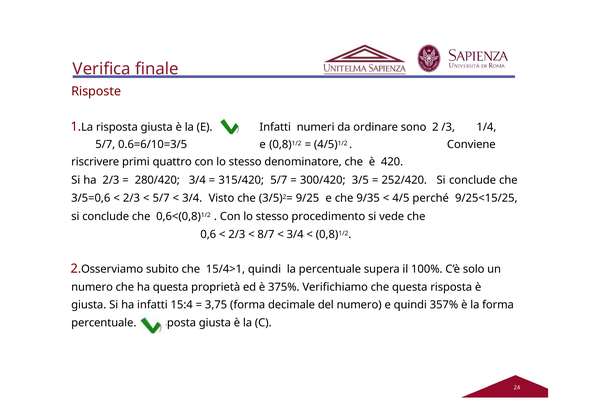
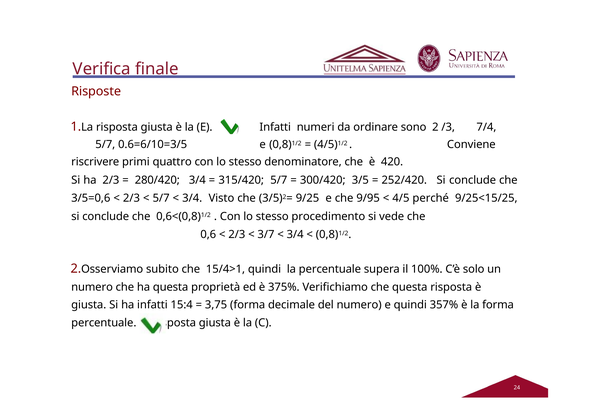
1/4: 1/4 -> 7/4 (486, 127)
9/35: 9/35 -> 9/95 (368, 199)
8/7: 8/7 -> 3/7 (266, 235)
